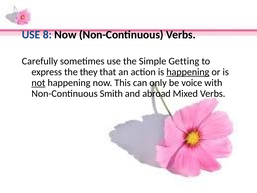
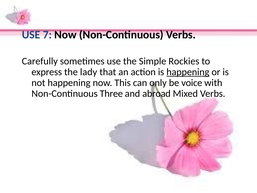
8: 8 -> 7 (47, 35)
Getting: Getting -> Rockies (184, 61)
they: they -> lady (89, 72)
not underline: present -> none (38, 83)
Smith: Smith -> Three (111, 94)
